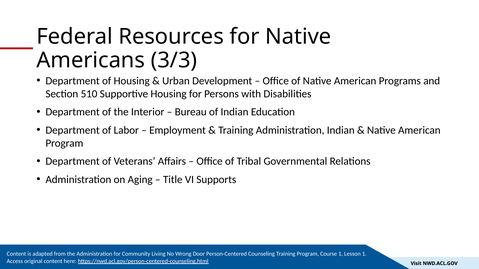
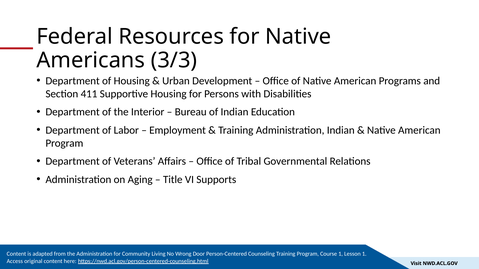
510: 510 -> 411 (89, 94)
